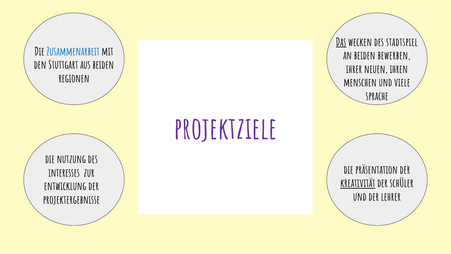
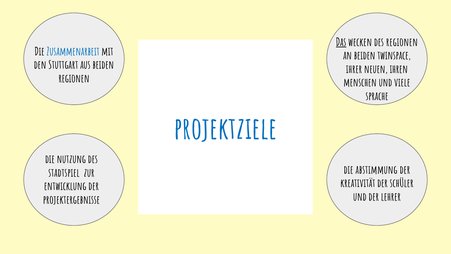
des stadtspiel: stadtspiel -> regionen (402, 42)
bewerben: bewerben -> twinspace (394, 56)
projektziele colour: purple -> blue (225, 129)
präsentation: präsentation -> abstimmung (376, 170)
interesses: interesses -> stadtspiel (64, 173)
kreativität underline: present -> none (358, 183)
